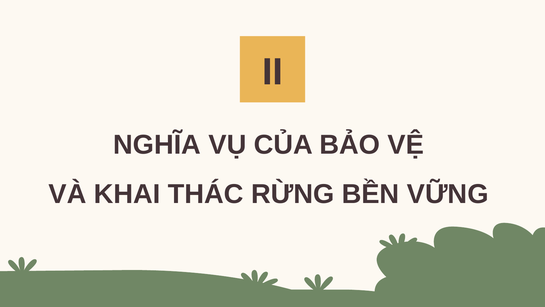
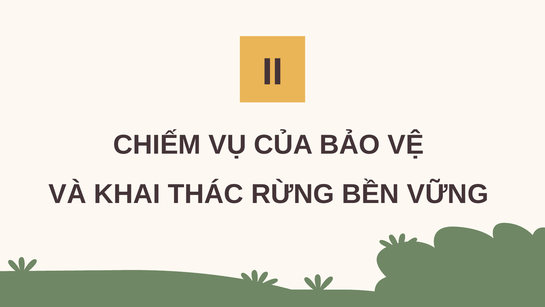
NGHĨA: NGHĨA -> CHIẾM (157, 145)
